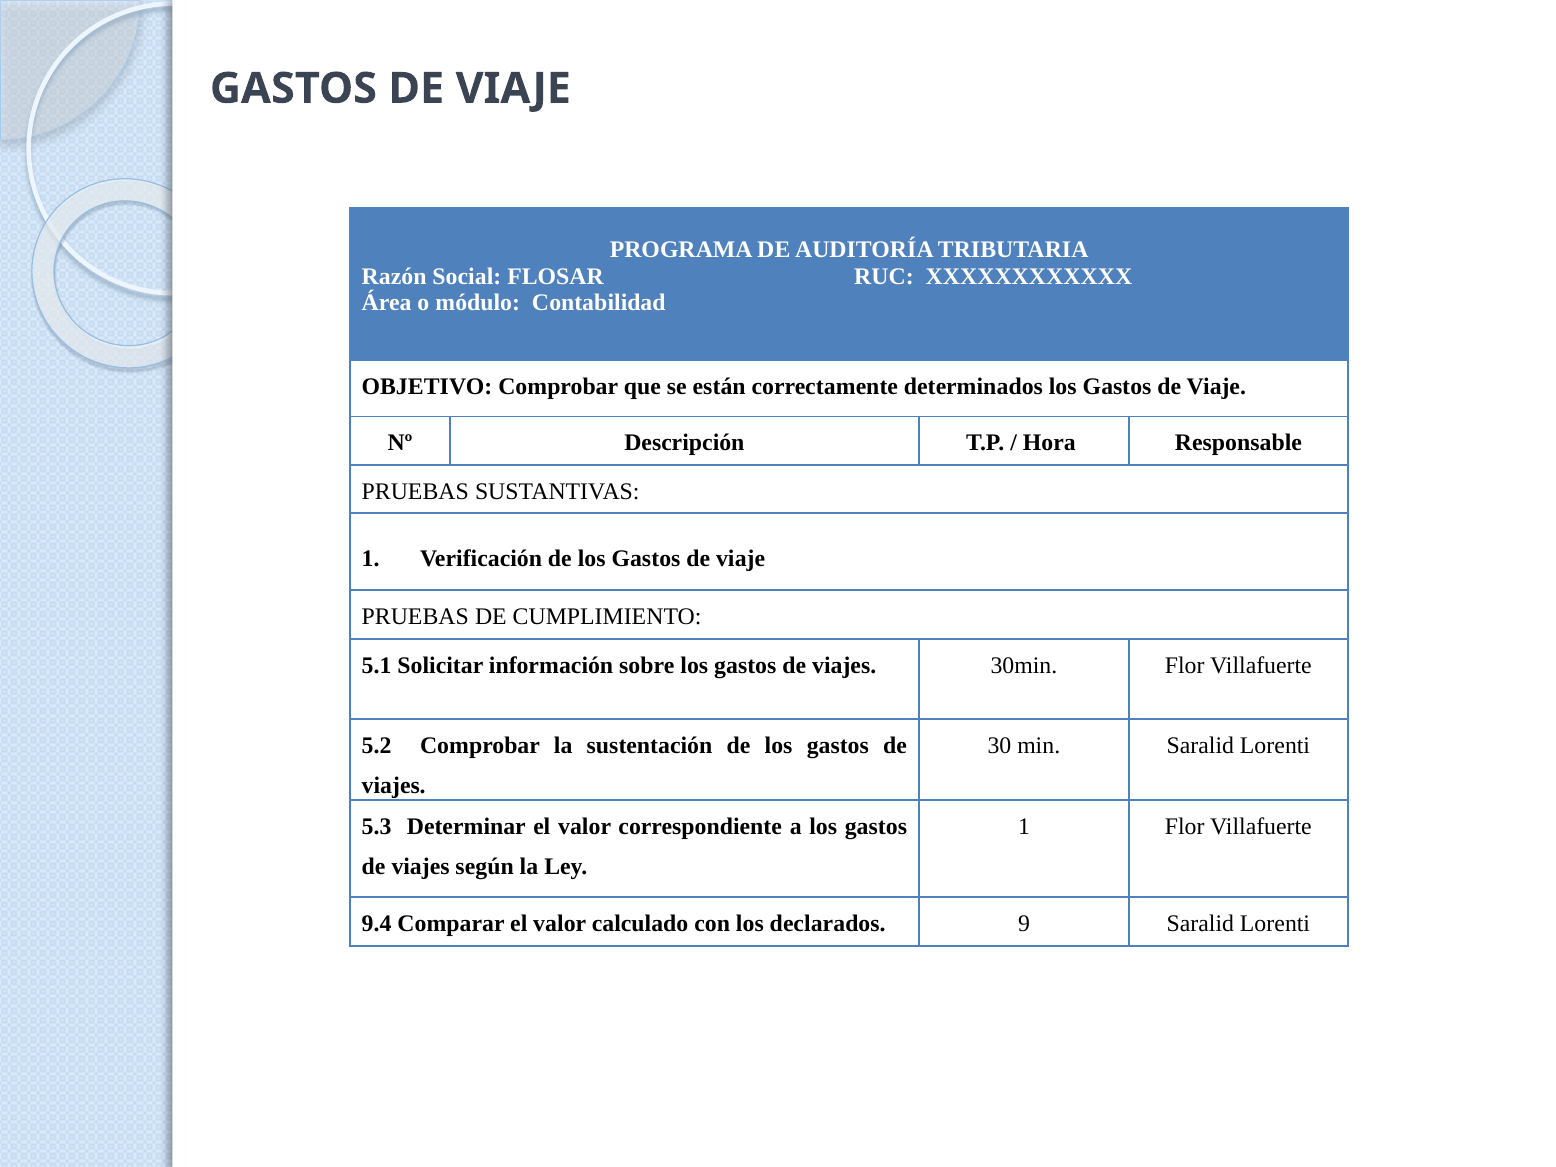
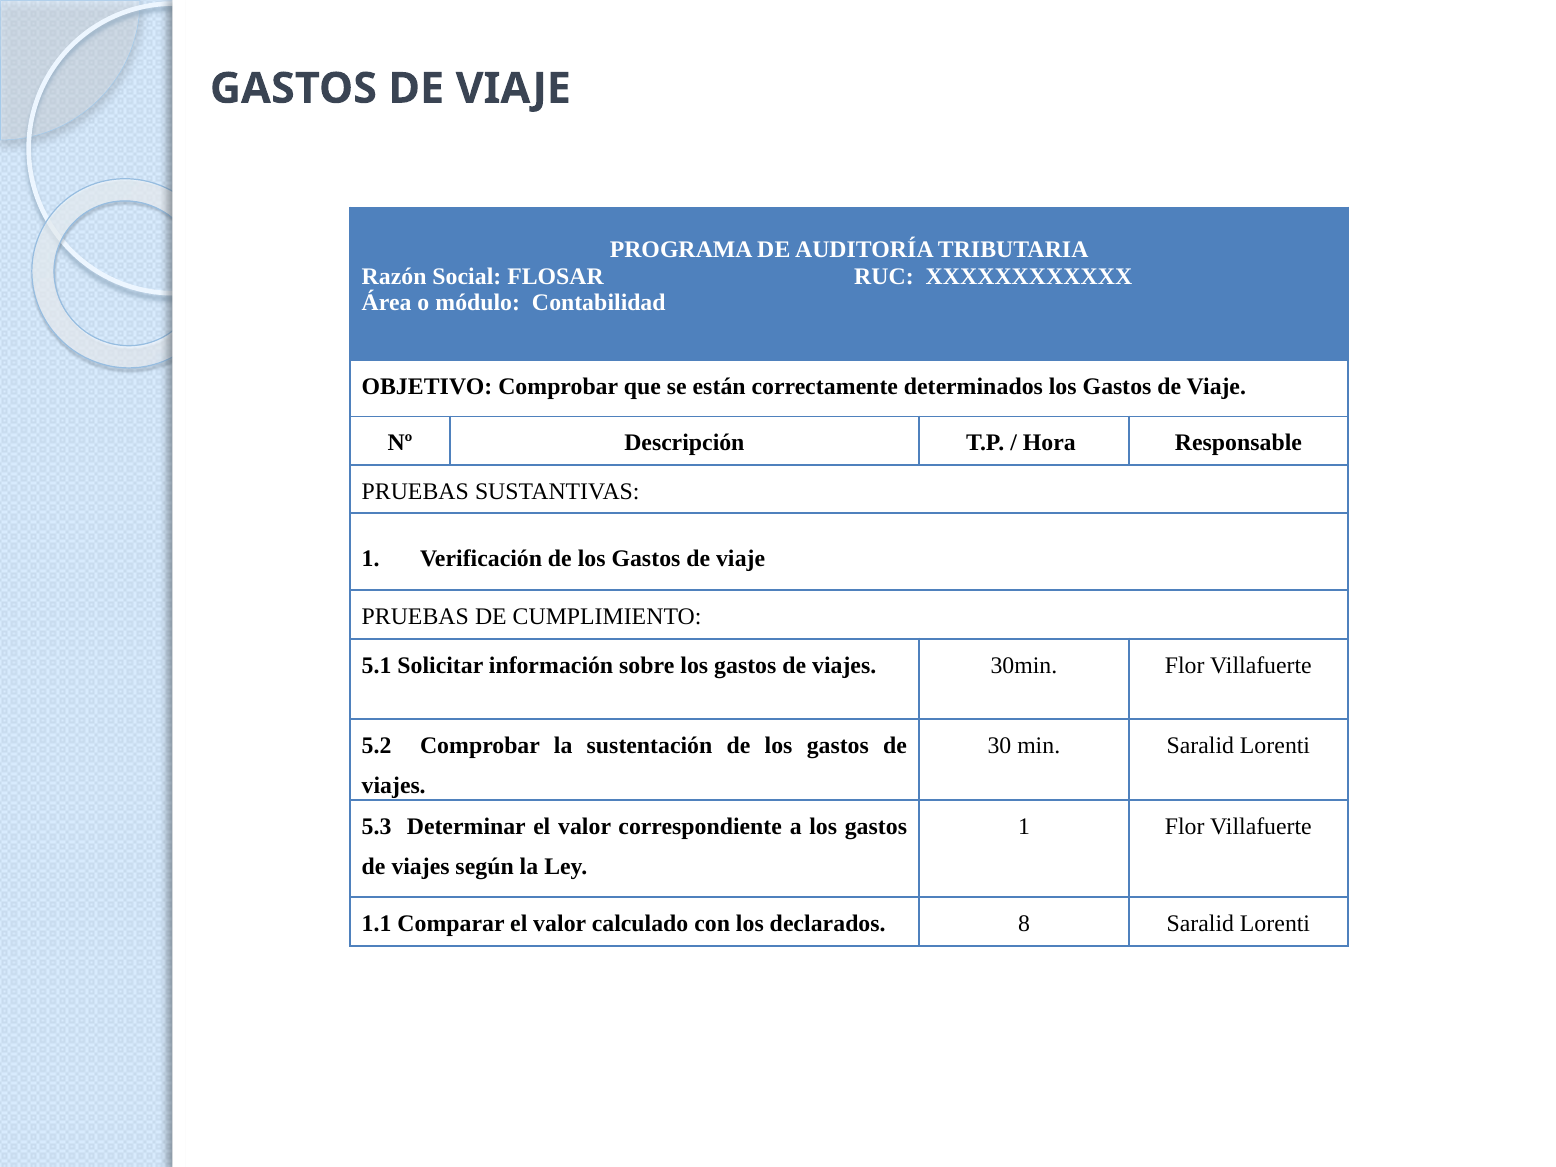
9.4: 9.4 -> 1.1 (377, 923)
9: 9 -> 8 (1024, 923)
